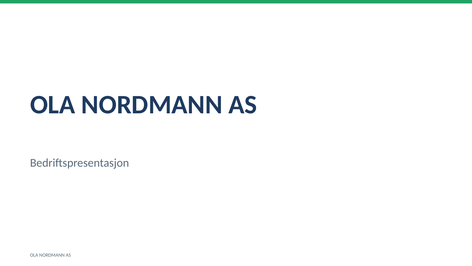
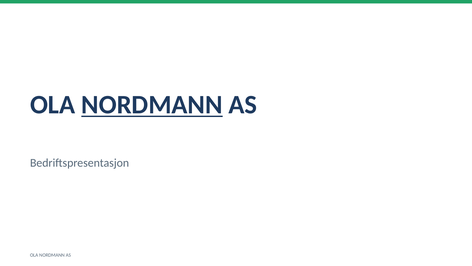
NORDMANN underline: none -> present (152, 105)
